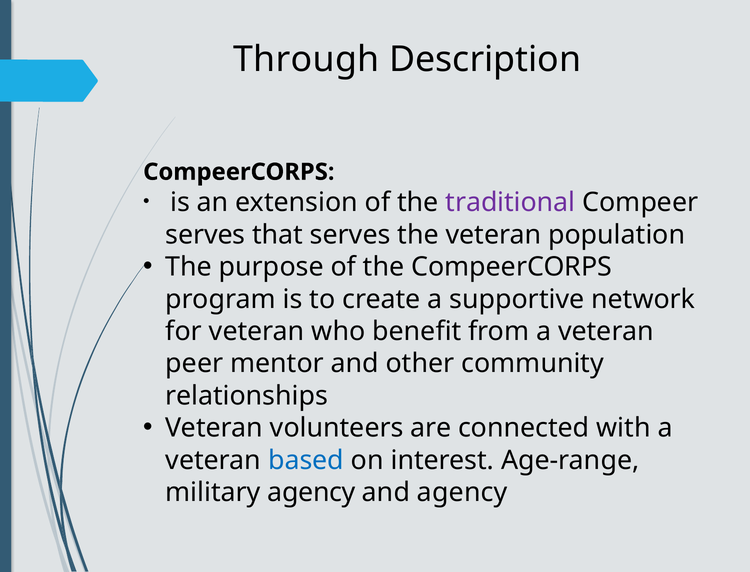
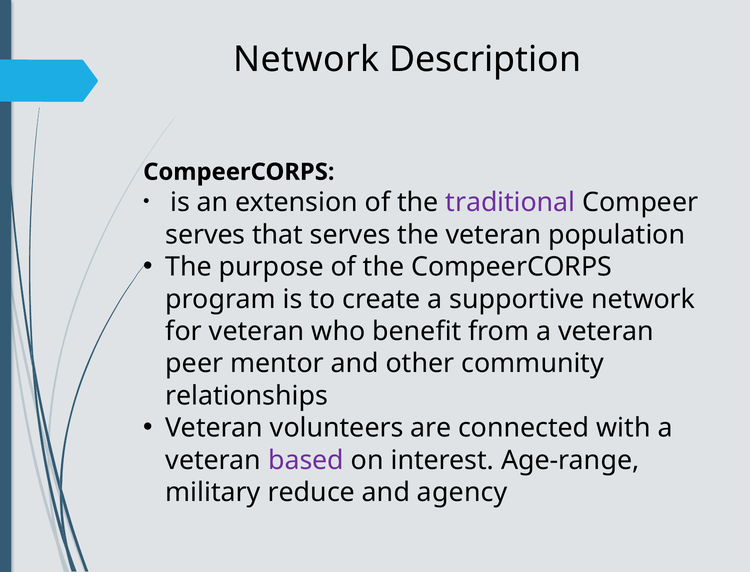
Through: Through -> Network (306, 59)
based colour: blue -> purple (306, 460)
military agency: agency -> reduce (311, 492)
